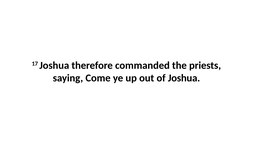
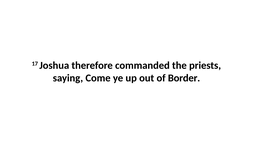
of Joshua: Joshua -> Border (184, 78)
